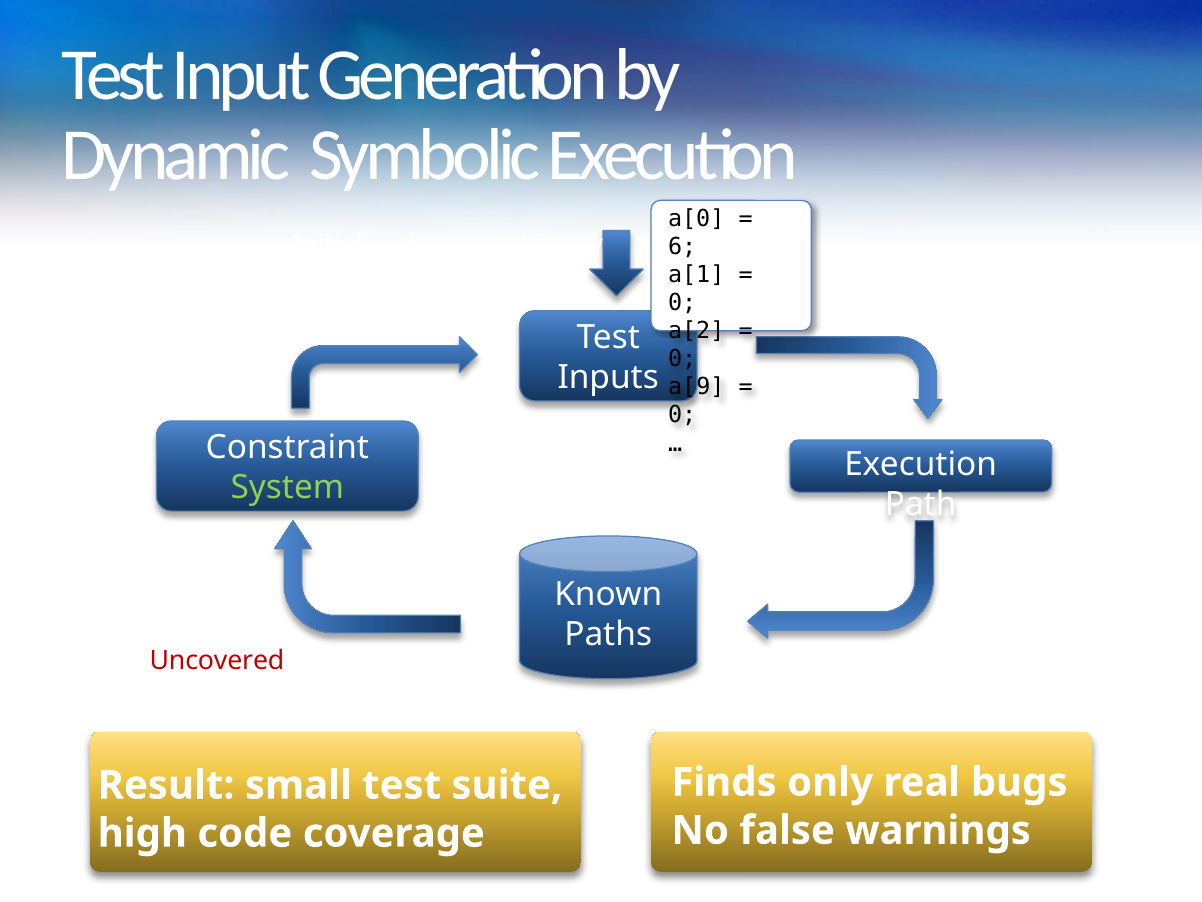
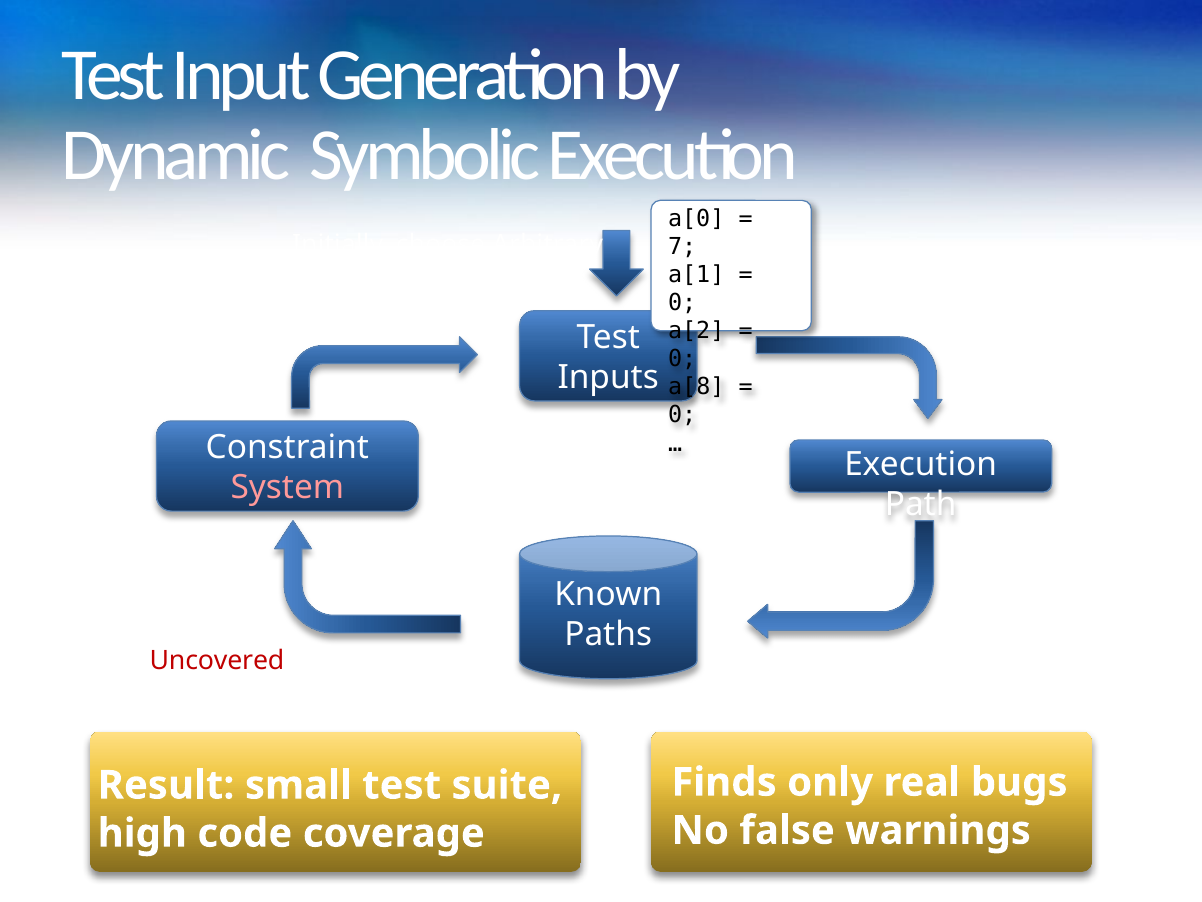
6: 6 -> 7 (682, 247)
a[9: a[9 -> a[8 (696, 387)
System colour: light green -> pink (287, 488)
